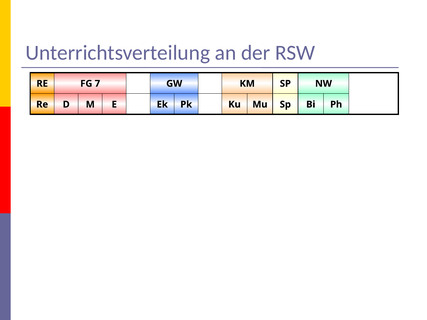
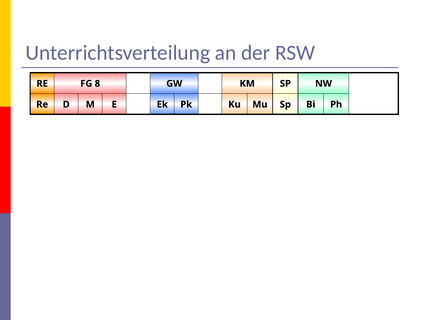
7: 7 -> 8 (97, 84)
